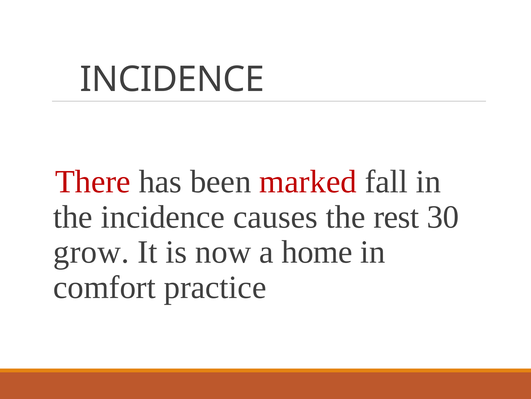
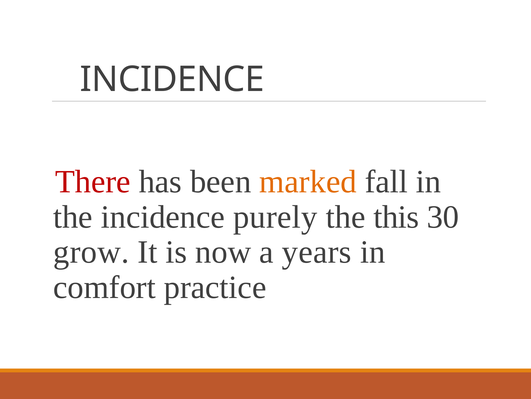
marked colour: red -> orange (308, 182)
causes: causes -> purely (275, 217)
rest: rest -> this (396, 217)
home: home -> years (317, 252)
